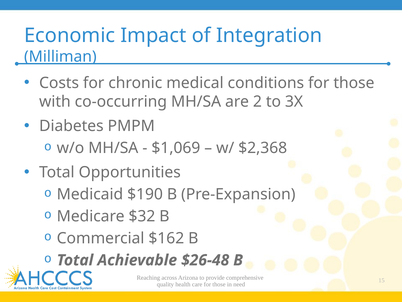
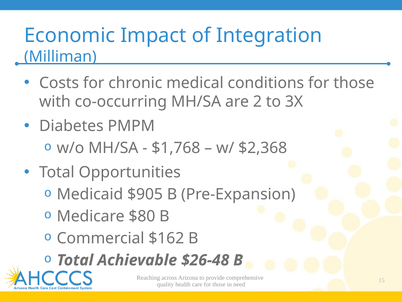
$1,069: $1,069 -> $1,768 (176, 148)
$190: $190 -> $905 (145, 194)
$32: $32 -> $80 (142, 216)
